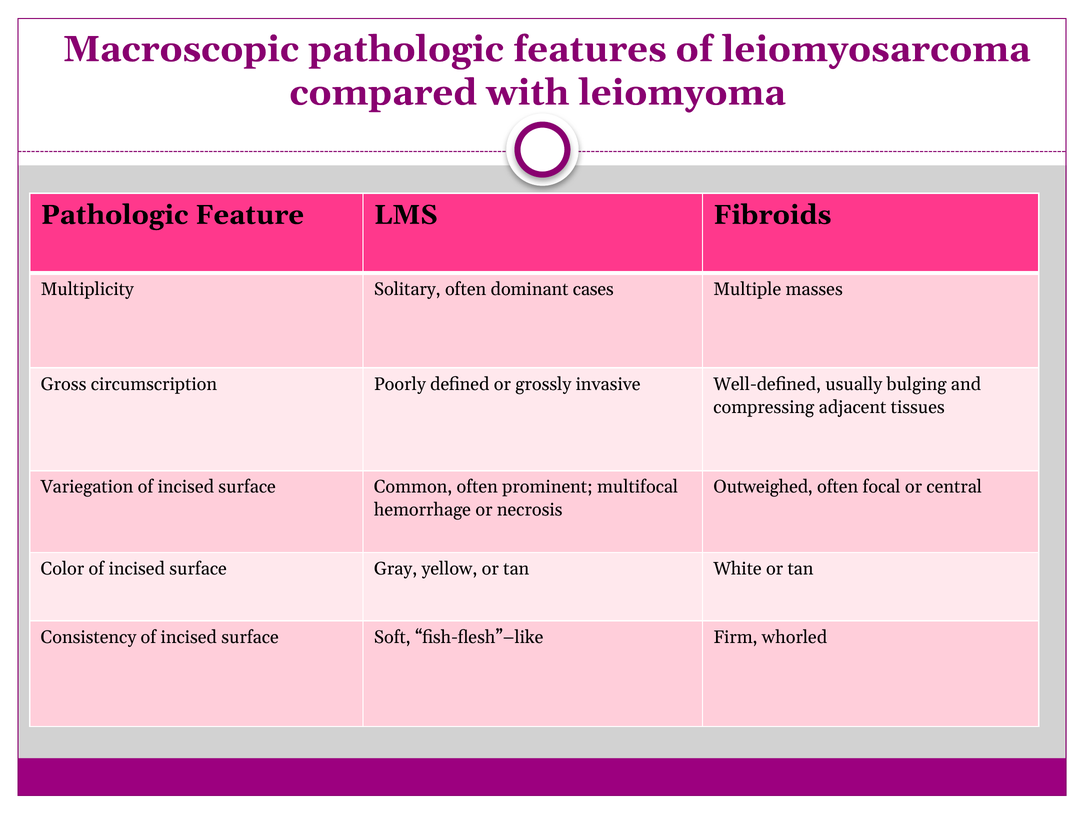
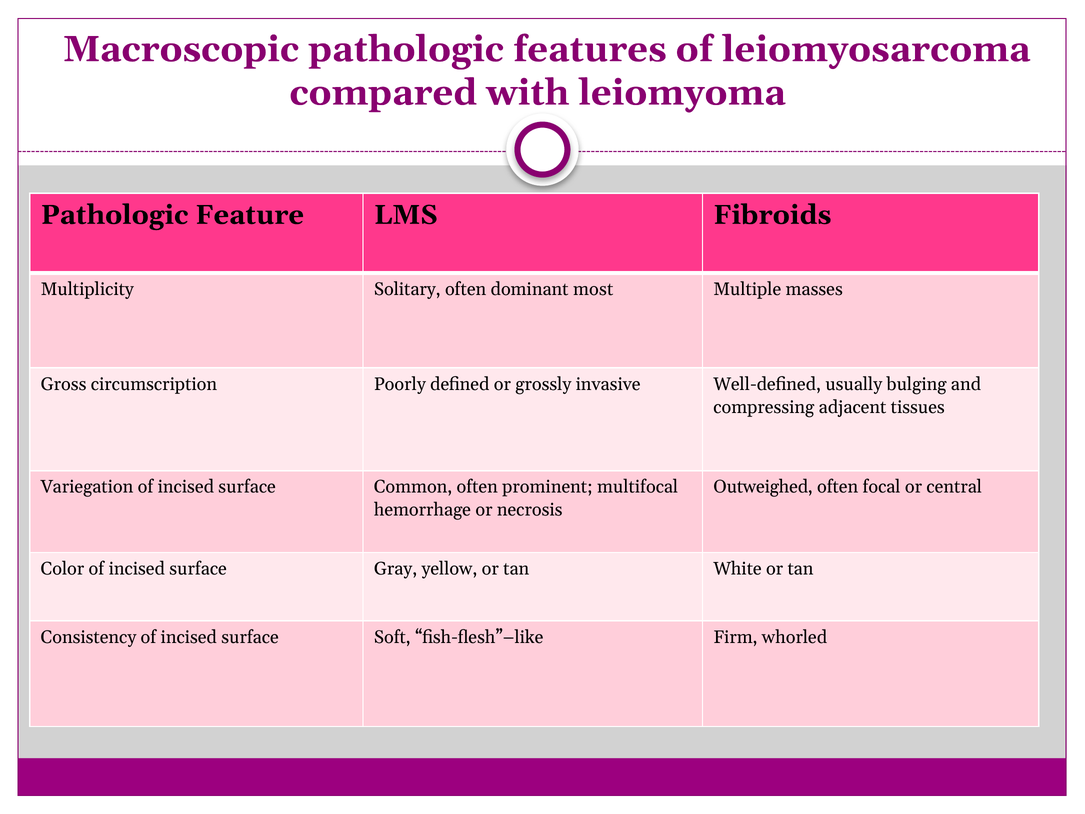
cases: cases -> most (593, 289)
